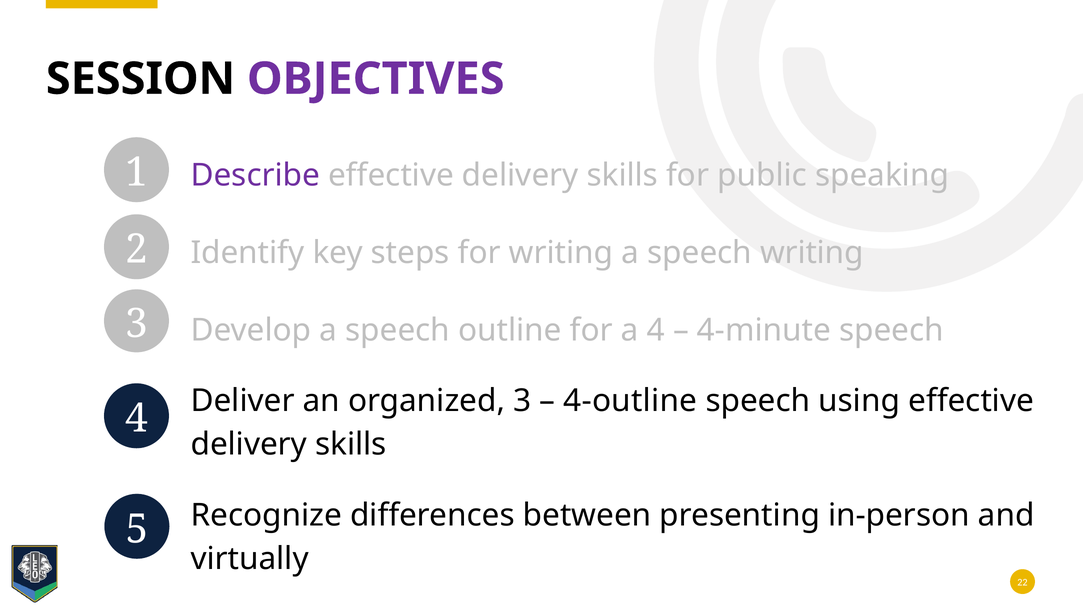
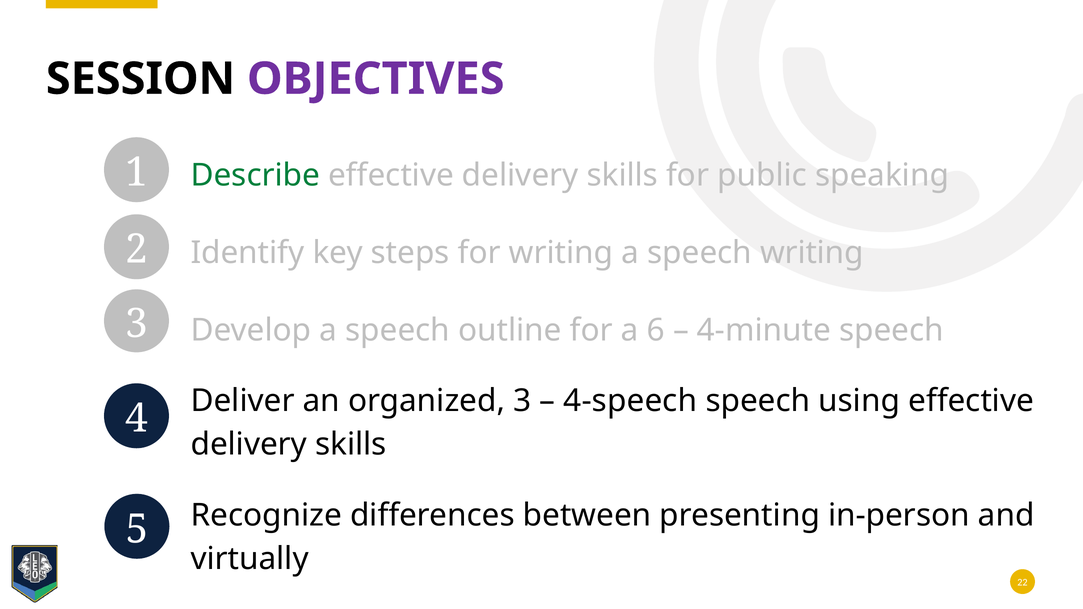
Describe colour: purple -> green (255, 176)
a 4: 4 -> 6 (656, 330)
4-outline: 4-outline -> 4-speech (630, 401)
